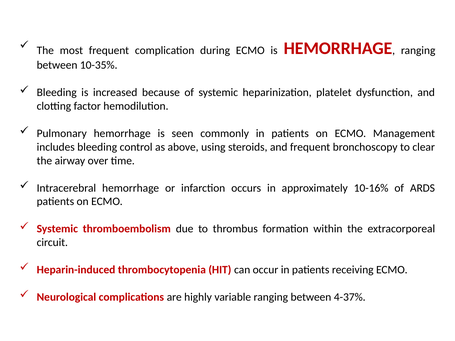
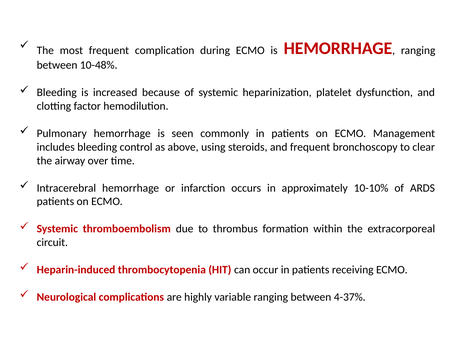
10-35%: 10-35% -> 10-48% (99, 65)
10-16%: 10-16% -> 10-10% (371, 188)
